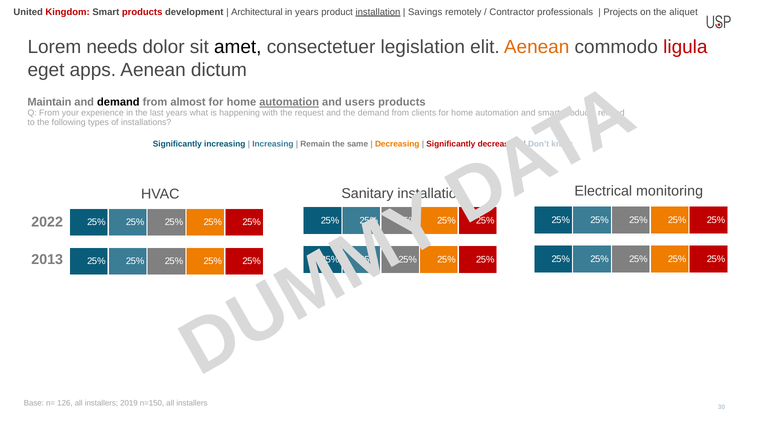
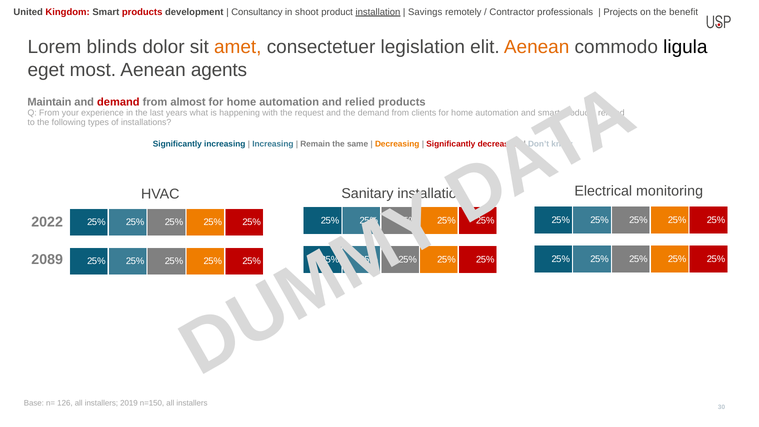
Architectural: Architectural -> Consultancy (257, 12)
in years: years -> shoot (307, 12)
aliquet: aliquet -> benefit (684, 12)
needs: needs -> blinds (112, 47)
amet colour: black -> orange (238, 47)
ligula colour: red -> black (685, 47)
apps: apps -> most (93, 70)
dictum: dictum -> agents (219, 70)
demand colour: black -> red (118, 102)
automation underline: present -> none (289, 102)
users: users -> relied (360, 102)
2013: 2013 -> 2089 (47, 259)
